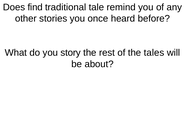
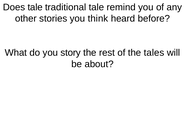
Does find: find -> tale (35, 7)
once: once -> think (98, 19)
